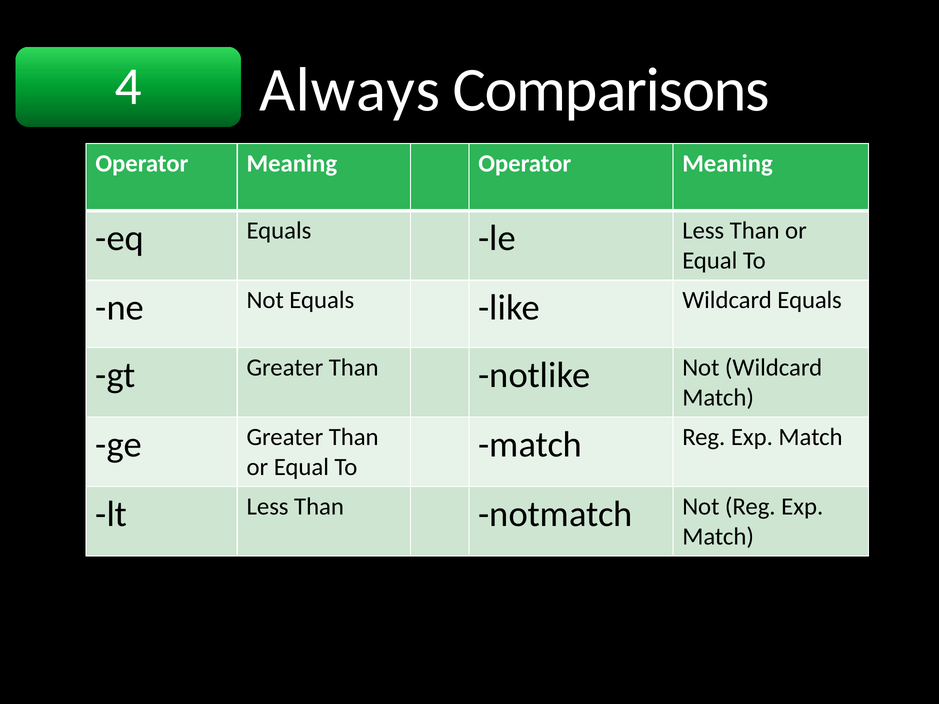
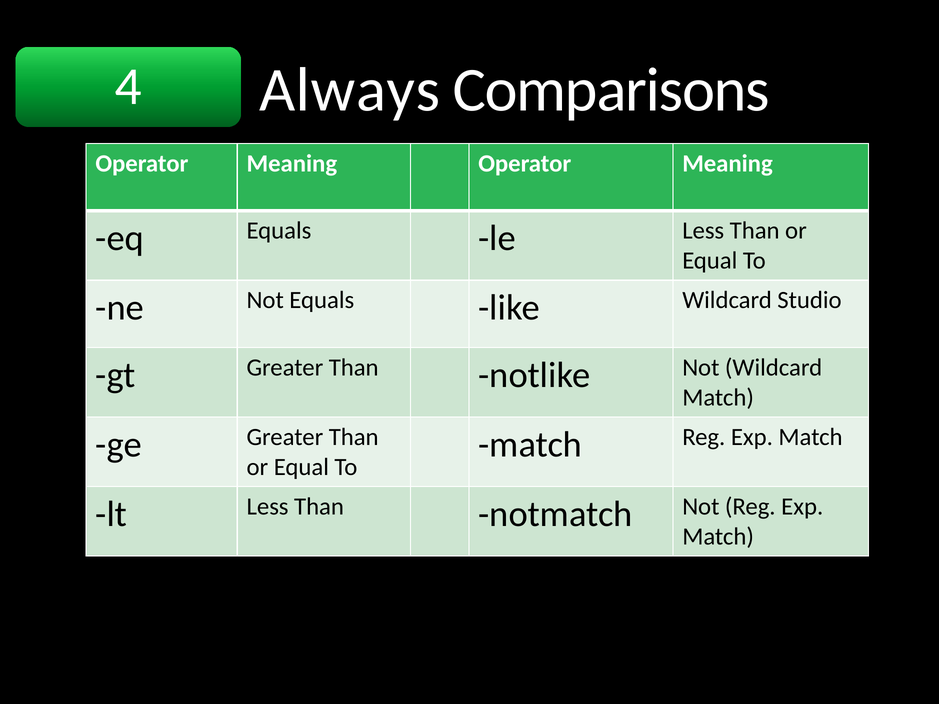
Wildcard Equals: Equals -> Studio (809, 300)
